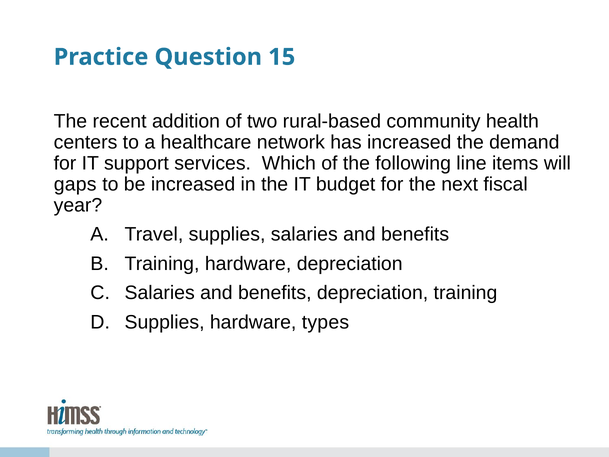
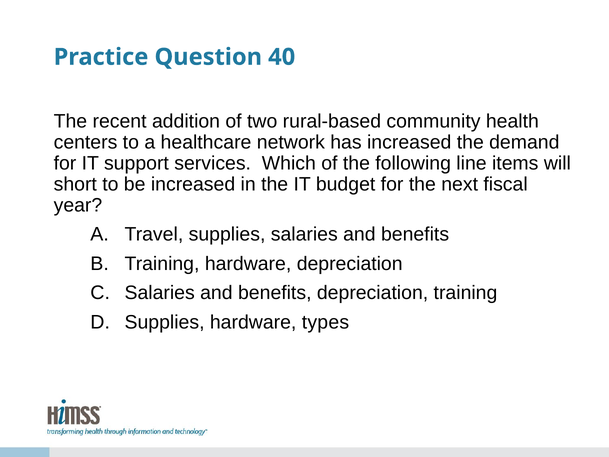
15: 15 -> 40 (282, 57)
gaps: gaps -> short (75, 184)
